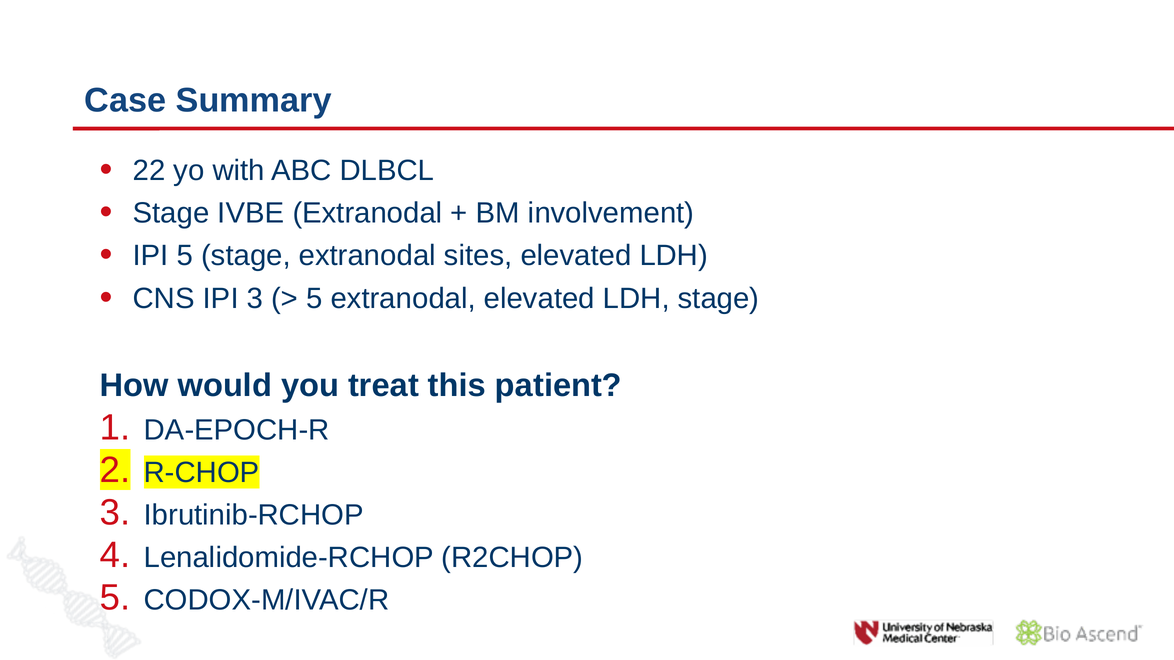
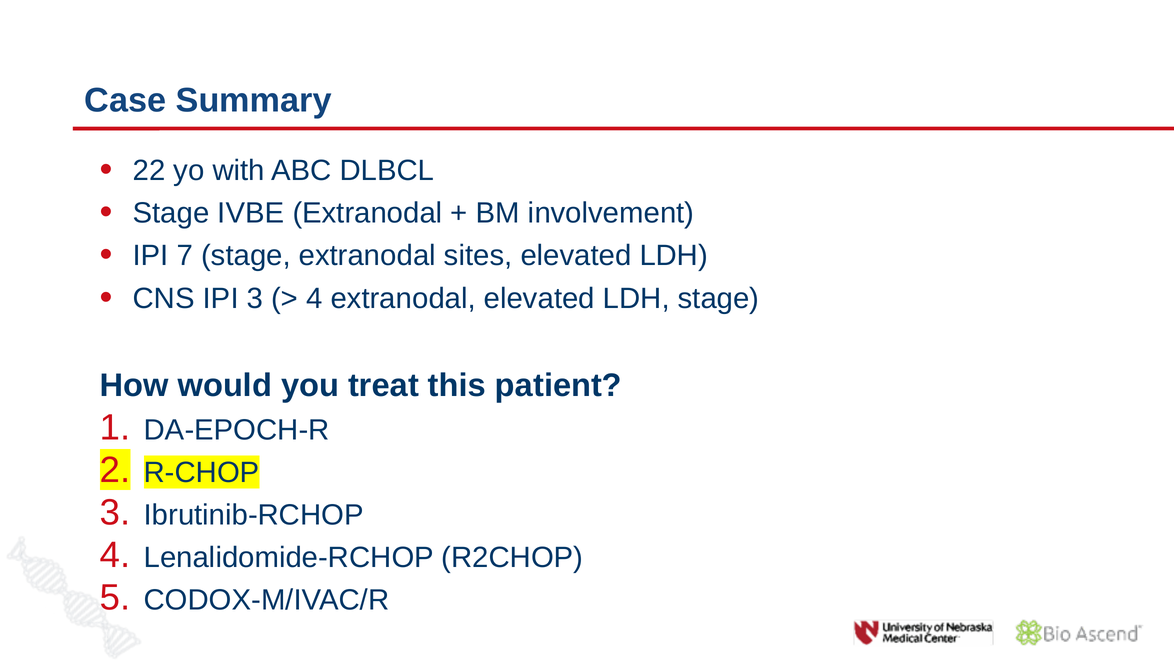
IPI 5: 5 -> 7 (185, 256)
5: 5 -> 4 (314, 299)
